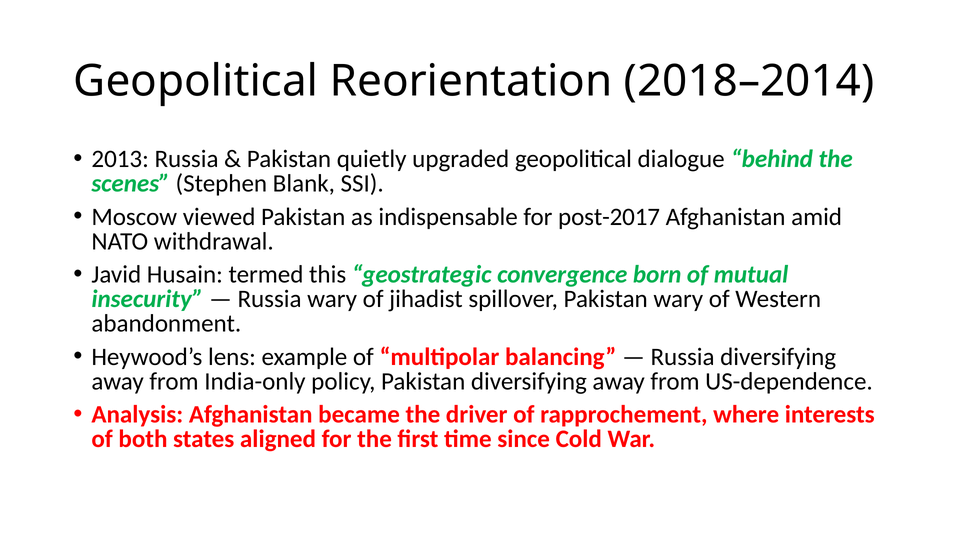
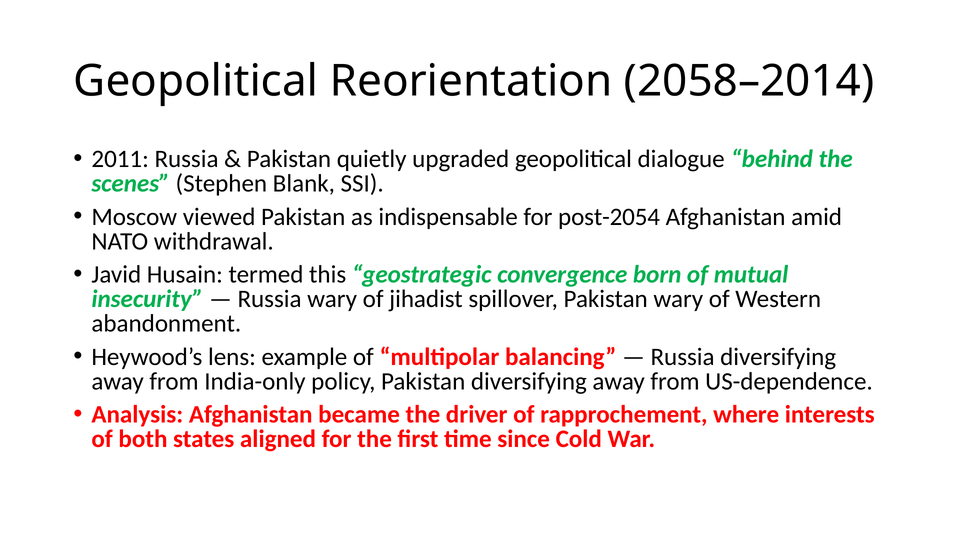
2018–2014: 2018–2014 -> 2058–2014 (749, 81)
2013: 2013 -> 2011 (120, 159)
post-2017: post-2017 -> post-2054 (609, 217)
